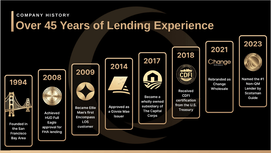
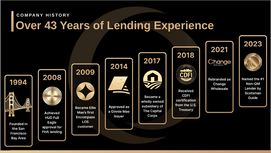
45: 45 -> 43 (51, 25)
